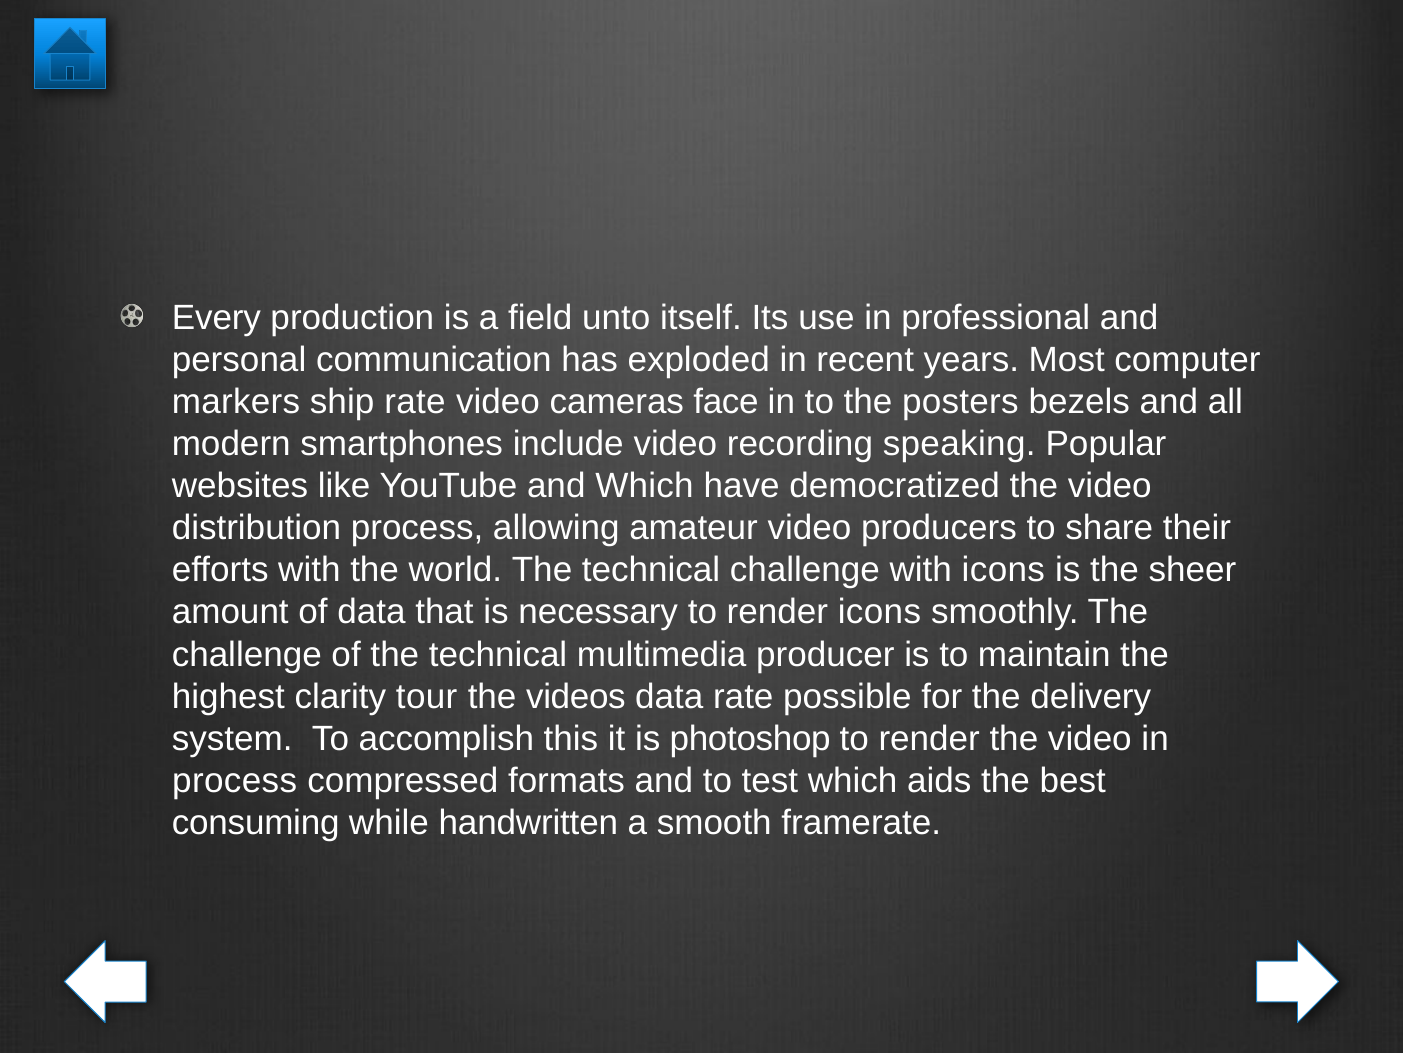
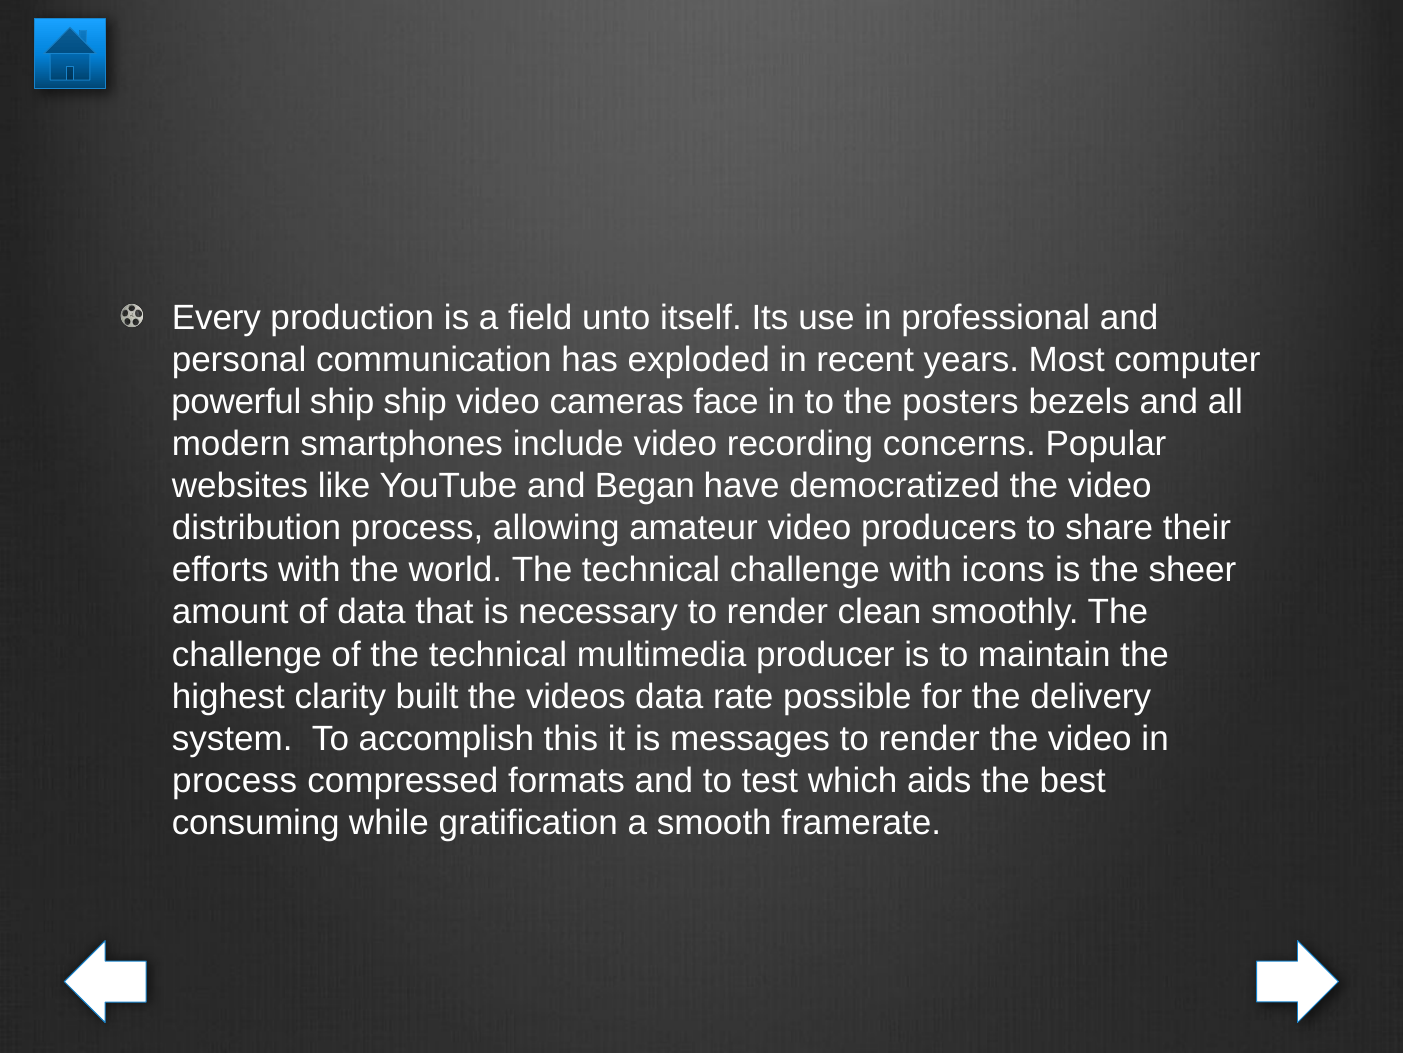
markers: markers -> powerful (236, 401)
ship rate: rate -> ship (415, 401)
speaking: speaking -> concerns (959, 444)
and Which: Which -> Began (645, 486)
render icons: icons -> clean (880, 612)
tour: tour -> built (427, 696)
photoshop: photoshop -> messages (750, 738)
handwritten: handwritten -> gratification (528, 822)
